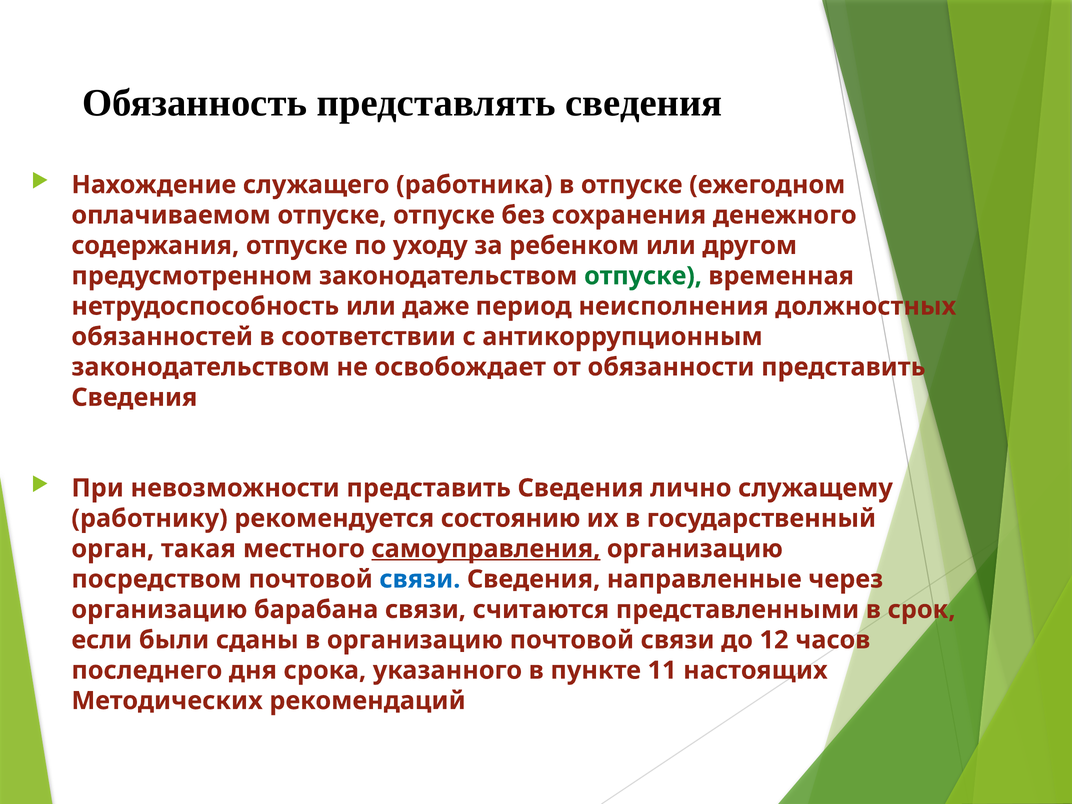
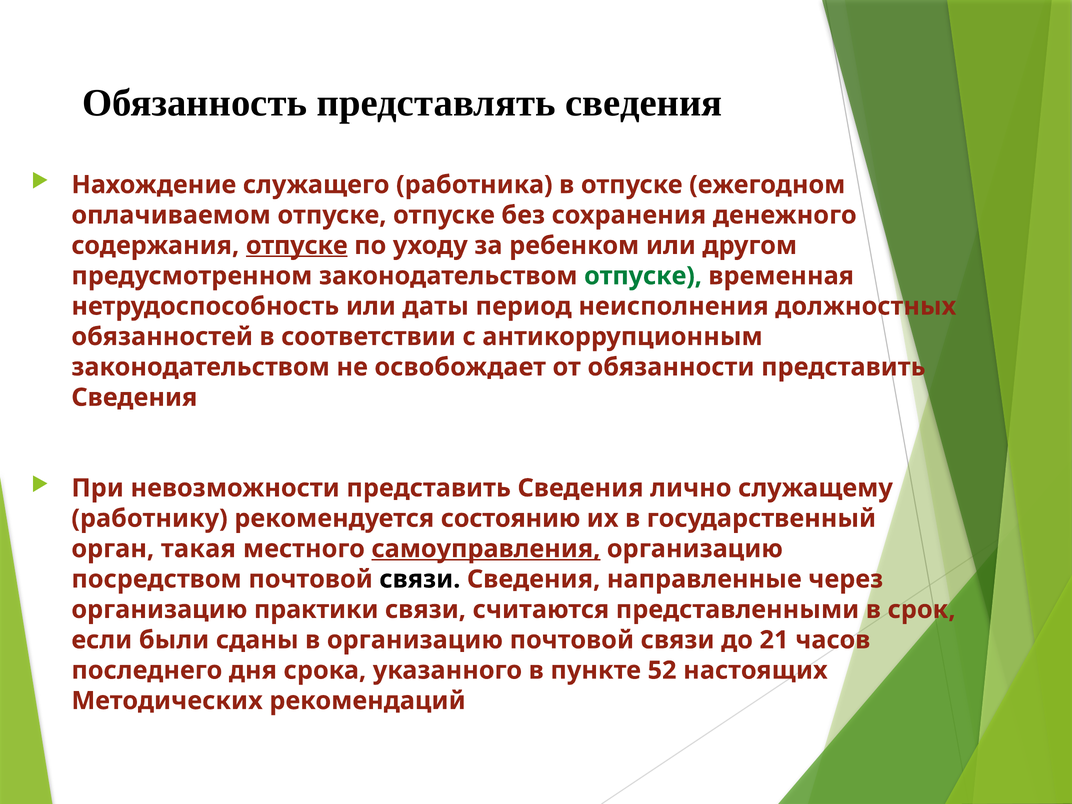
отпуске underline: none -> present (297, 246)
даже: даже -> даты (436, 306)
связи colour: blue -> black (420, 579)
барабана: барабана -> практики (316, 610)
12: 12 -> 21 (774, 640)
11: 11 -> 52 (662, 670)
